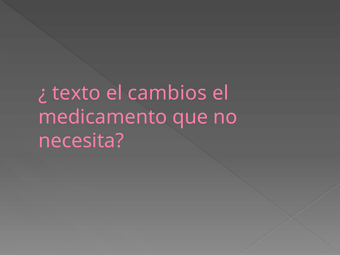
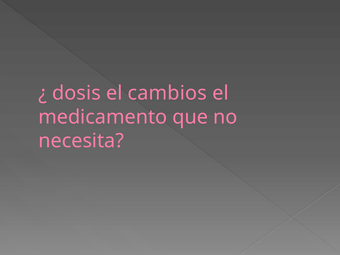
texto: texto -> dosis (76, 93)
